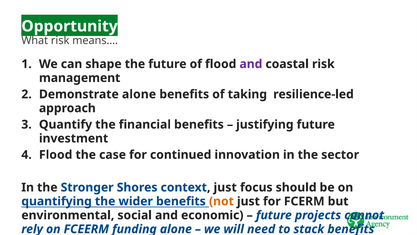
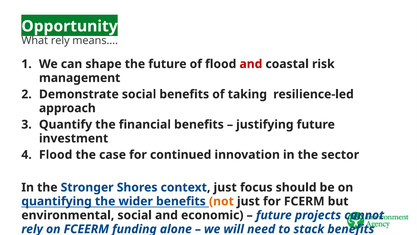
What risk: risk -> rely (60, 41)
and colour: purple -> red (251, 64)
Demonstrate alone: alone -> social (139, 94)
